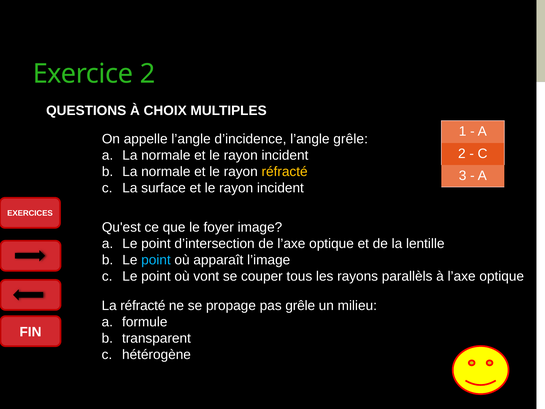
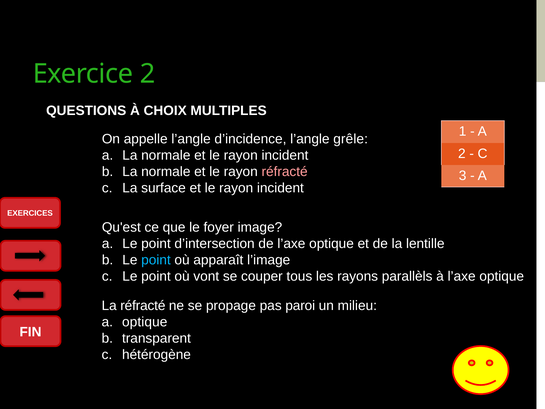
réfracté colour: yellow -> pink (285, 172)
pas grêle: grêle -> paroi (300, 305)
a formule: formule -> optique (145, 322)
